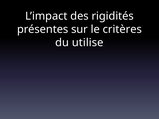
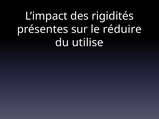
critères: critères -> réduire (122, 29)
